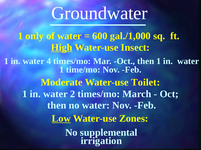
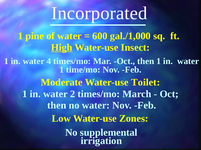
Groundwater: Groundwater -> Incorporated (99, 13)
only: only -> pine (35, 36)
Low underline: present -> none (61, 119)
